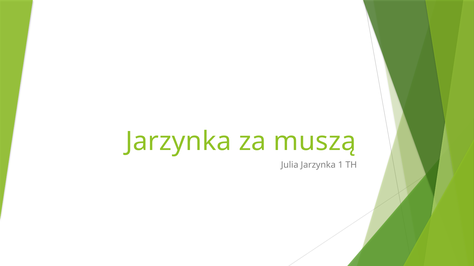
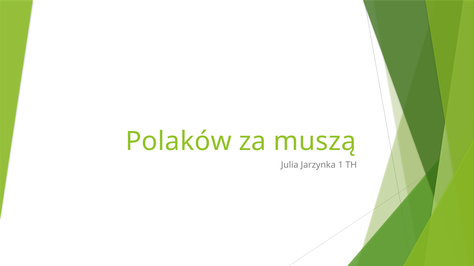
Jarzynka: Jarzynka -> Polaków (178, 142)
